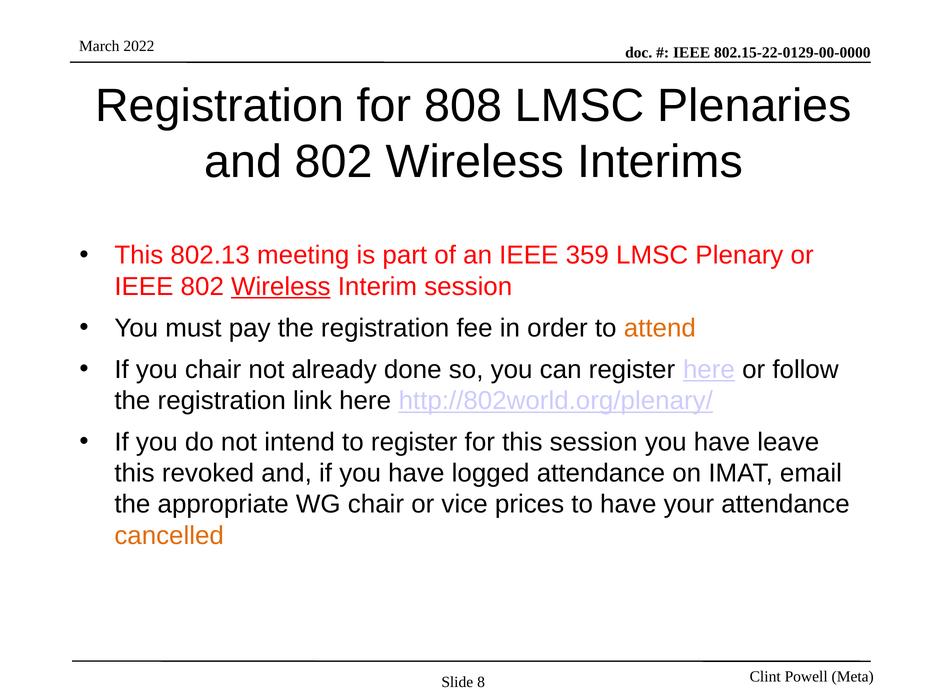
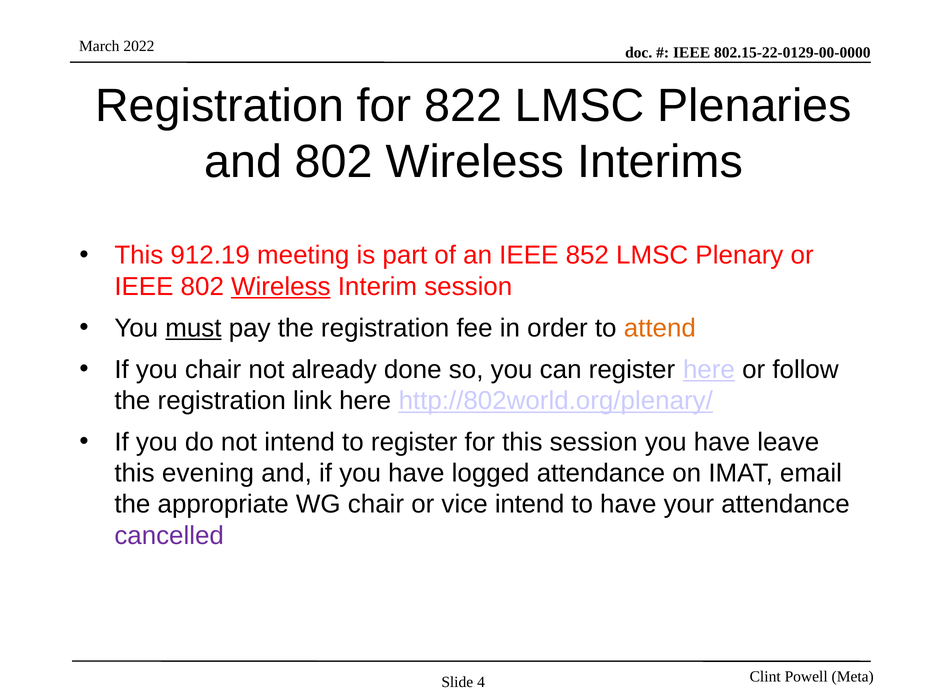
808: 808 -> 822 (463, 106)
802.13: 802.13 -> 912.19 (210, 255)
359: 359 -> 852 (587, 255)
must underline: none -> present (193, 328)
revoked: revoked -> evening (208, 473)
vice prices: prices -> intend (530, 504)
cancelled colour: orange -> purple (169, 535)
8: 8 -> 4 (481, 682)
